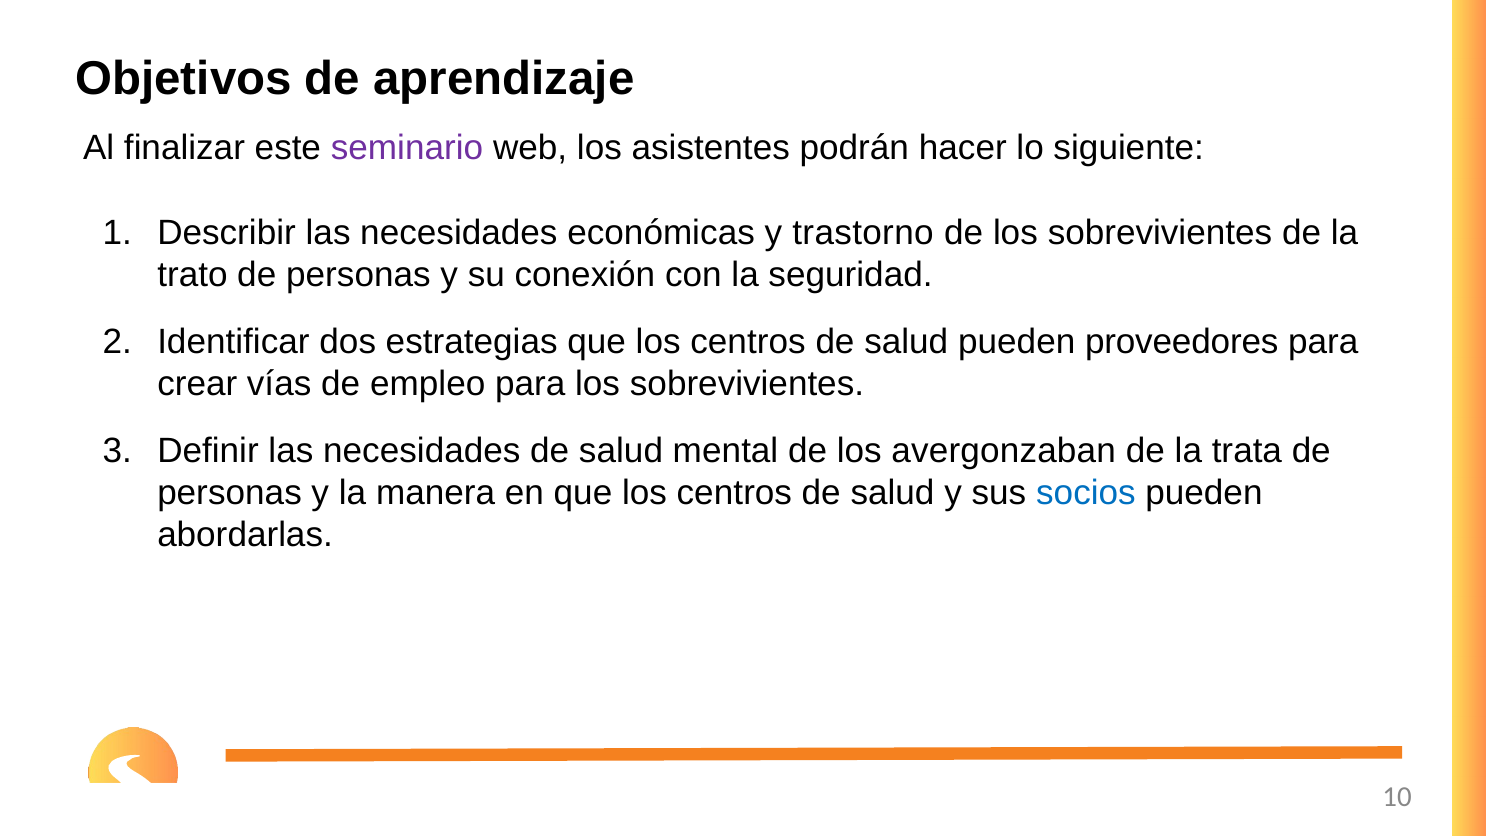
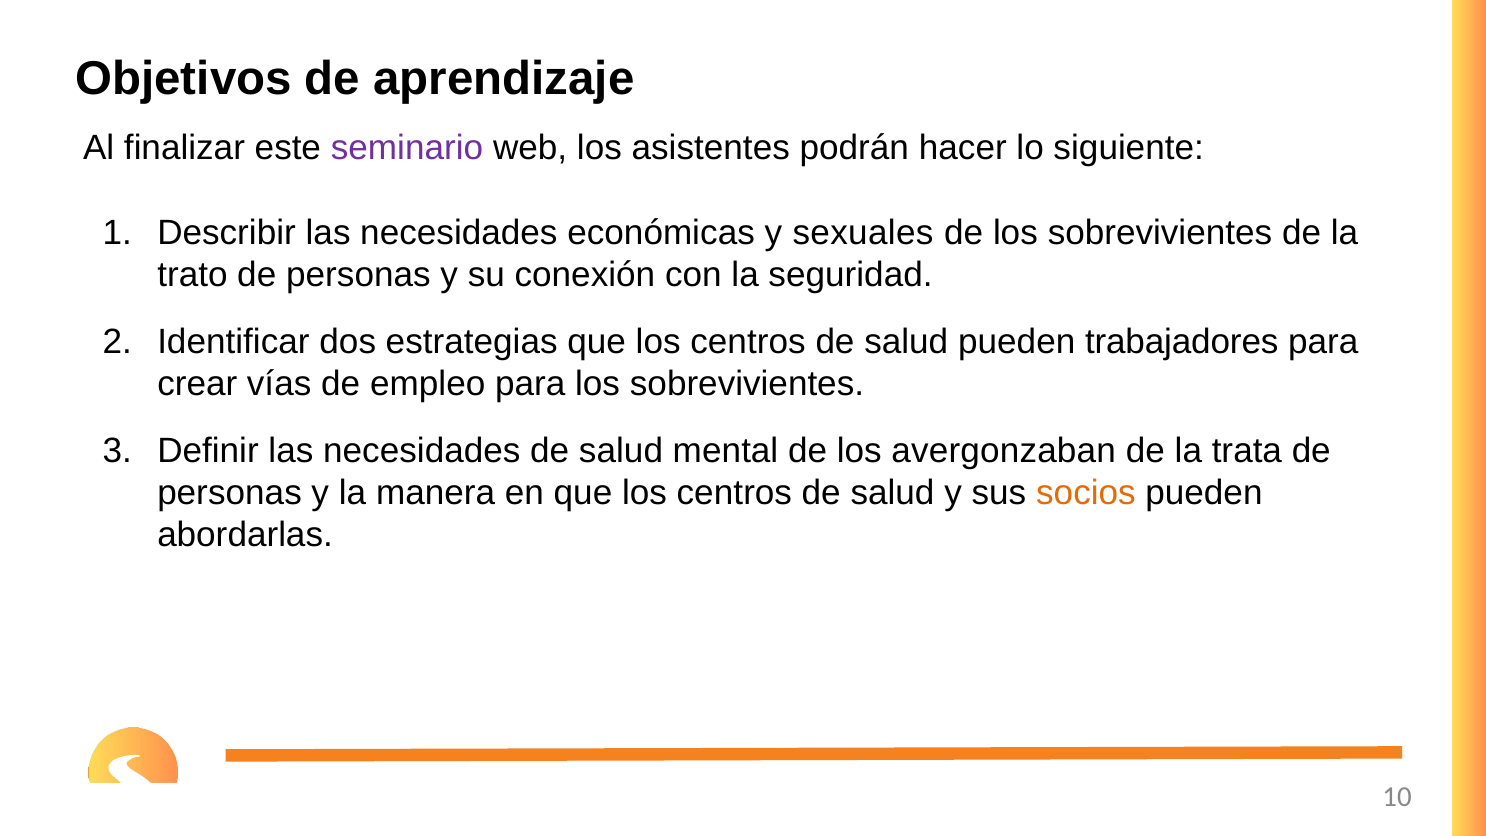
trastorno: trastorno -> sexuales (863, 233)
proveedores: proveedores -> trabajadores (1182, 342)
socios colour: blue -> orange (1086, 493)
